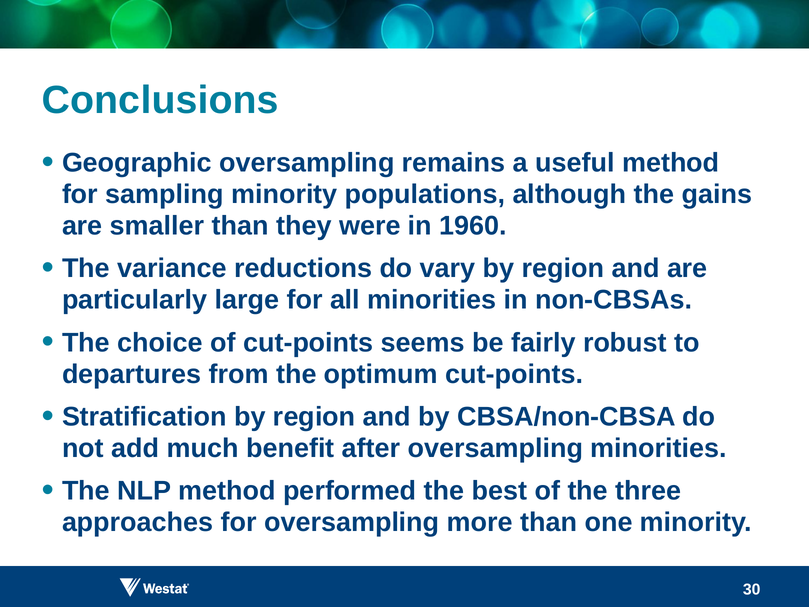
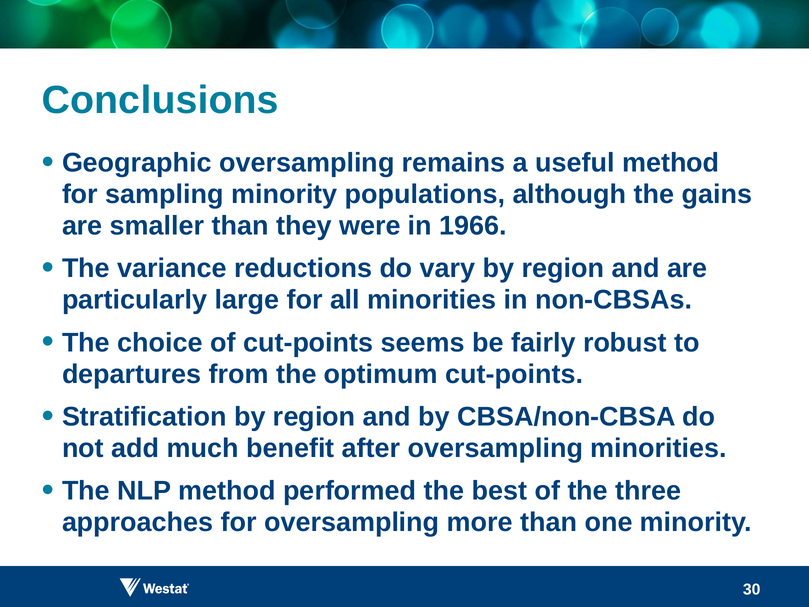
1960: 1960 -> 1966 (473, 226)
